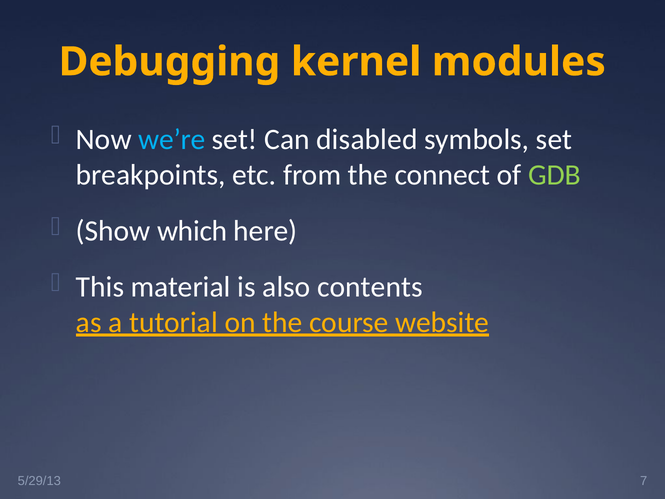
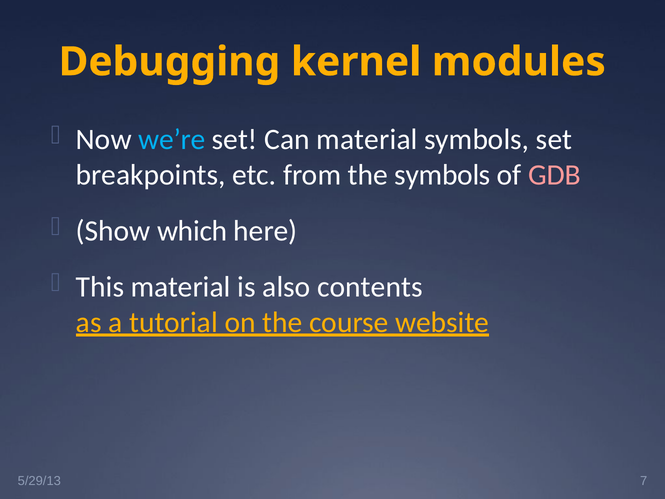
Can disabled: disabled -> material (367, 140)
the connect: connect -> symbols (442, 175)
GDB colour: light green -> pink (555, 175)
